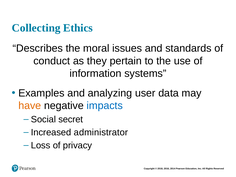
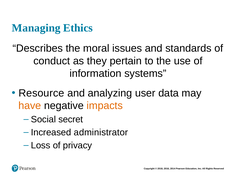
Collecting: Collecting -> Managing (36, 28)
Examples: Examples -> Resource (41, 93)
impacts colour: blue -> orange (105, 106)
